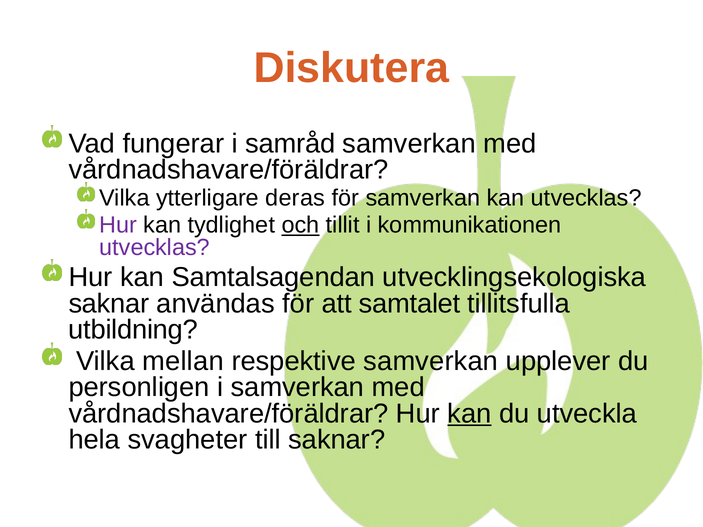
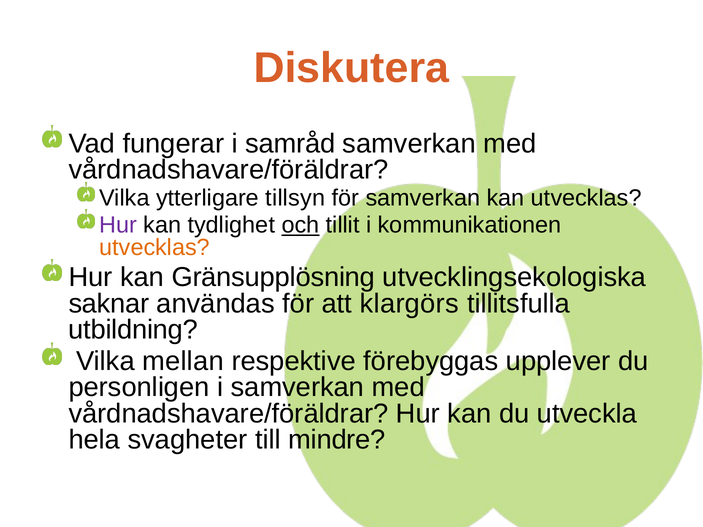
deras: deras -> tillsyn (295, 198)
utvecklas colour: purple -> orange (155, 248)
Samtalsagendan: Samtalsagendan -> Gränsupplösning (273, 278)
samtalet: samtalet -> klargörs (409, 304)
respektive samverkan: samverkan -> förebyggas (431, 361)
kan underline: present -> none (469, 414)
till saknar: saknar -> mindre (337, 440)
